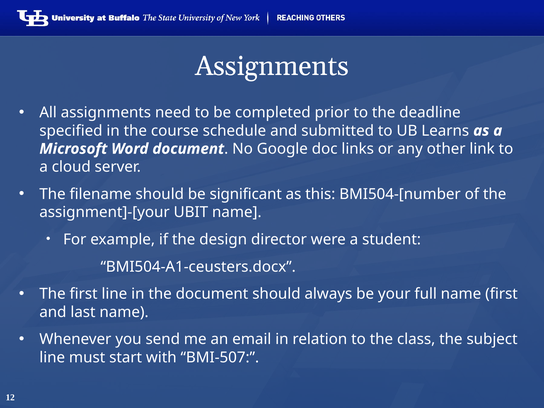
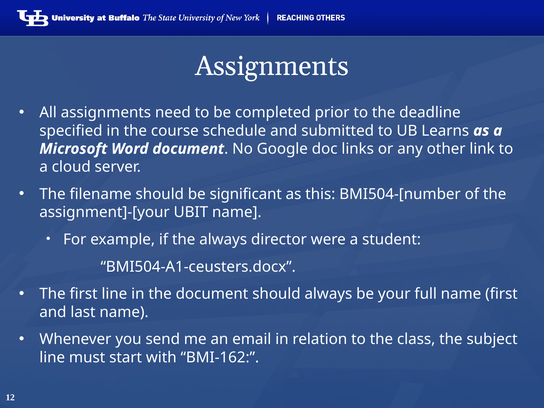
the design: design -> always (223, 240)
BMI-507: BMI-507 -> BMI-162 (220, 357)
